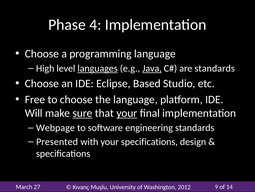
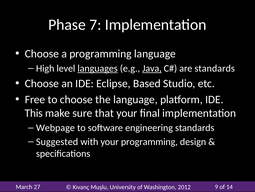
4: 4 -> 7 (95, 25)
Will: Will -> This (34, 113)
sure underline: present -> none (82, 113)
your underline: present -> none (127, 113)
Presented: Presented -> Suggested (57, 141)
your specifications: specifications -> programming (149, 141)
